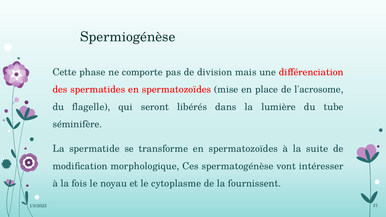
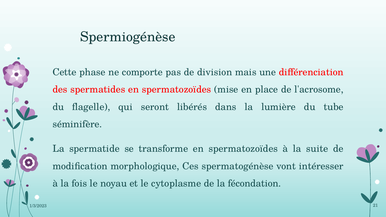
fournissent: fournissent -> fécondation (254, 184)
